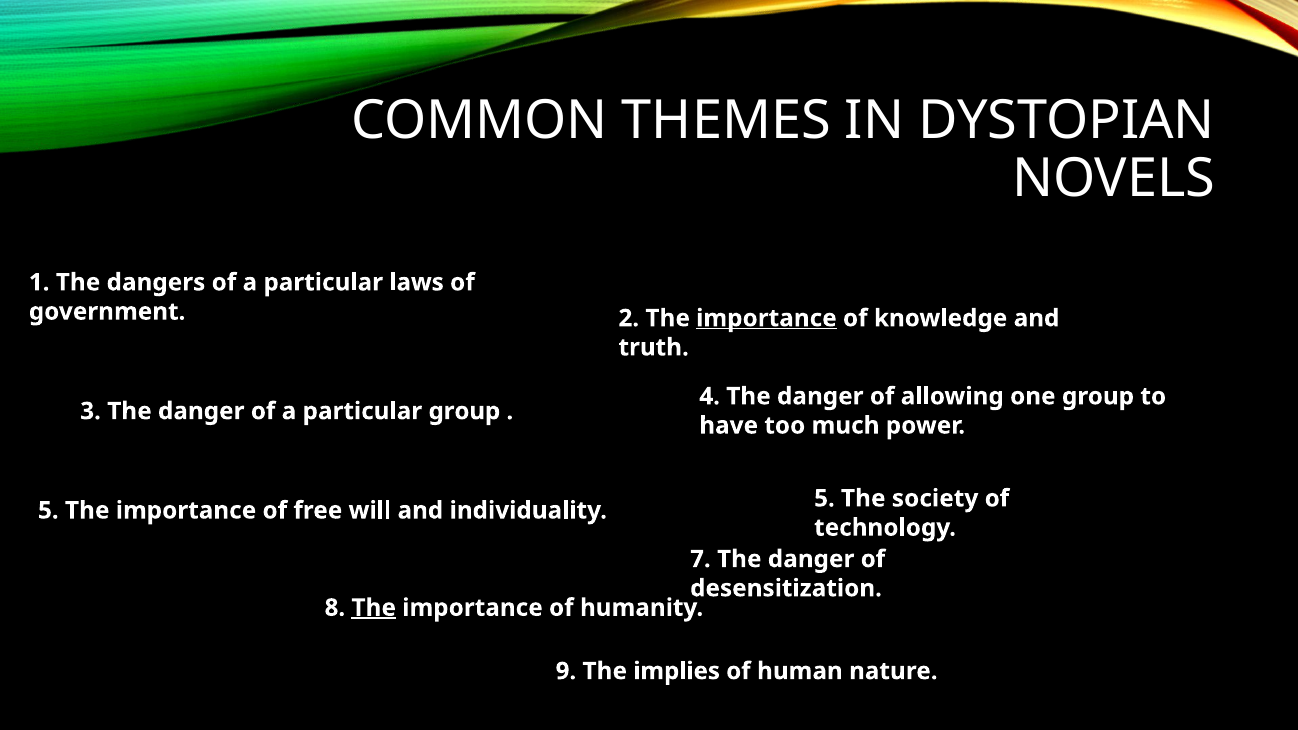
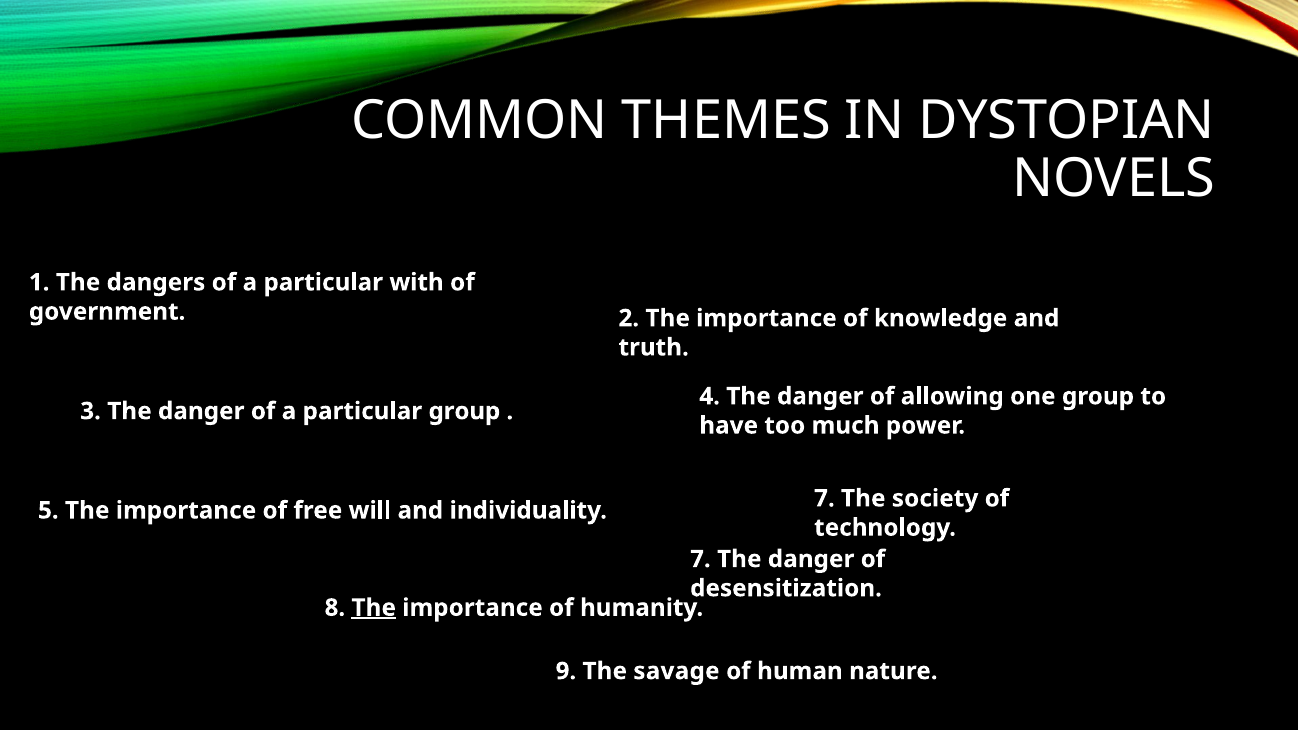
laws: laws -> with (417, 282)
importance underline: present -> none (766, 318)
individuality 5: 5 -> 7 (824, 499)
implies: implies -> savage (676, 671)
